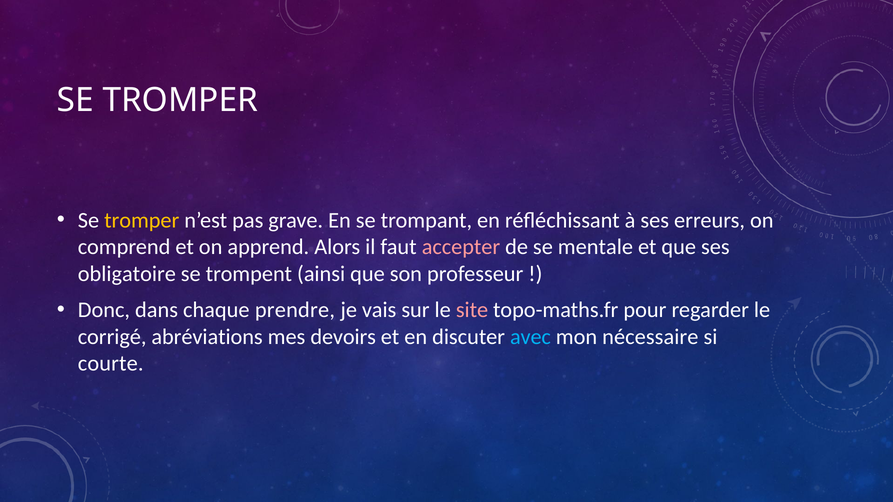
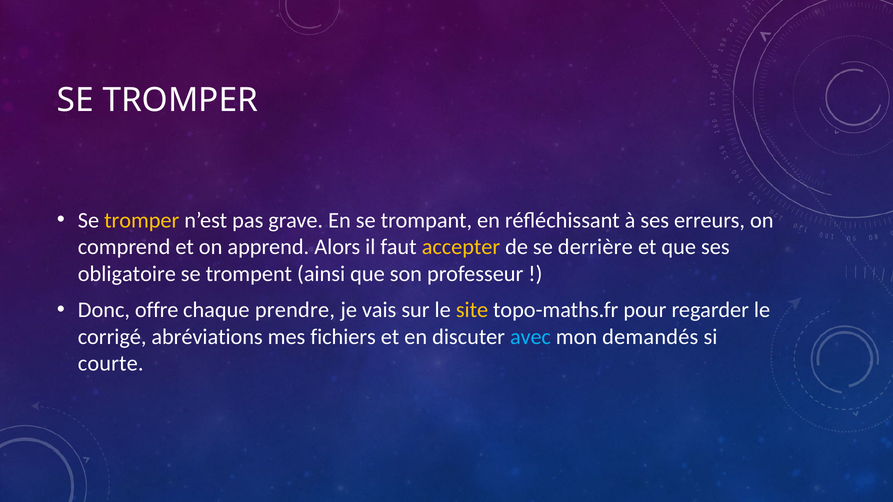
accepter colour: pink -> yellow (461, 247)
mentale: mentale -> derrière (595, 247)
dans: dans -> offre (157, 310)
site colour: pink -> yellow (472, 310)
devoirs: devoirs -> fichiers (343, 337)
nécessaire: nécessaire -> demandés (650, 337)
